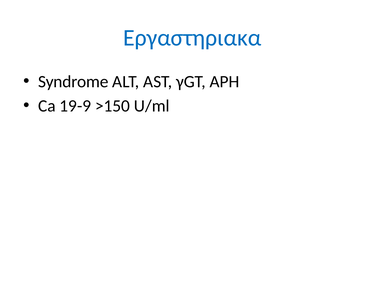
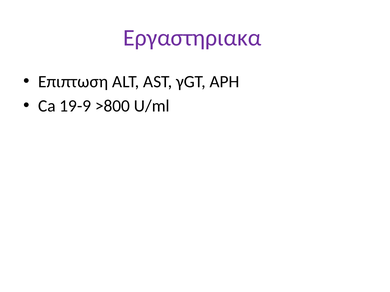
Εργαστηριακα colour: blue -> purple (192, 38)
Syndrome: Syndrome -> Επιπτωση (73, 82)
>150: >150 -> >800 (113, 106)
